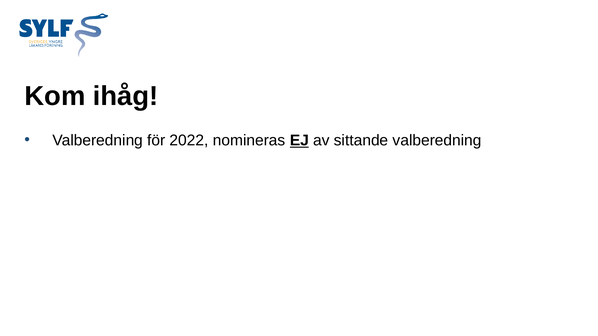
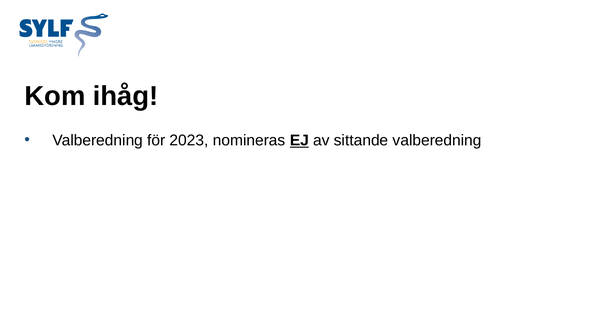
2022: 2022 -> 2023 (189, 141)
